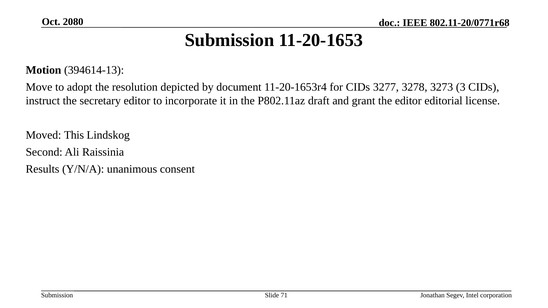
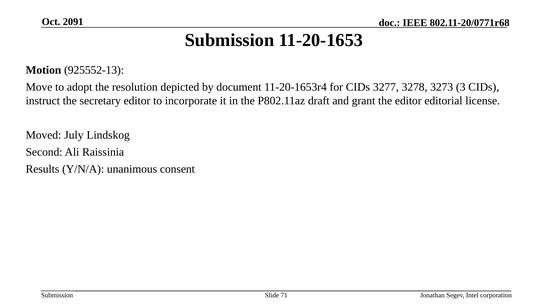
2080: 2080 -> 2091 (73, 22)
394614-13: 394614-13 -> 925552-13 (94, 70)
This: This -> July (74, 135)
